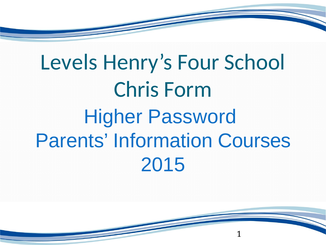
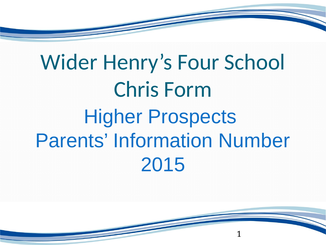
Levels: Levels -> Wider (69, 62)
Password: Password -> Prospects (192, 117)
Courses: Courses -> Number (254, 141)
